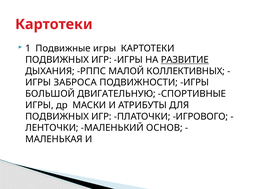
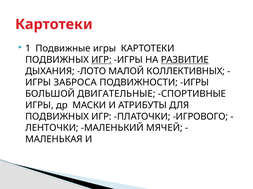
ИГР underline: none -> present (101, 60)
РППС: РППС -> ЛОТО (92, 71)
ДВИГАТЕЛЬНУЮ: ДВИГАТЕЛЬНУЮ -> ДВИГАТЕЛЬНЫЕ (116, 94)
ОСНОВ: ОСНОВ -> МЯЧЕЙ (164, 128)
